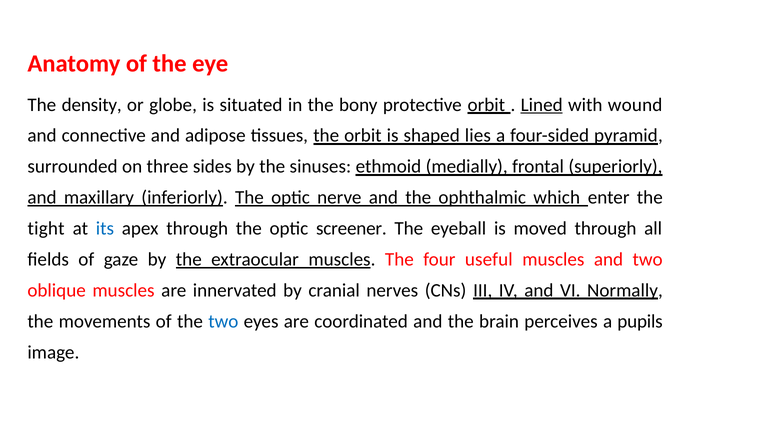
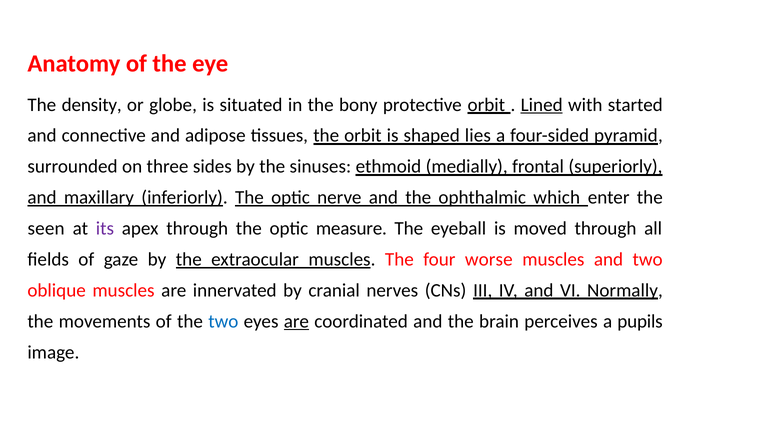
wound: wound -> started (635, 105)
tight: tight -> seen (46, 228)
its colour: blue -> purple (105, 228)
screener: screener -> measure (351, 228)
useful: useful -> worse (489, 259)
are underline: none -> present (296, 321)
